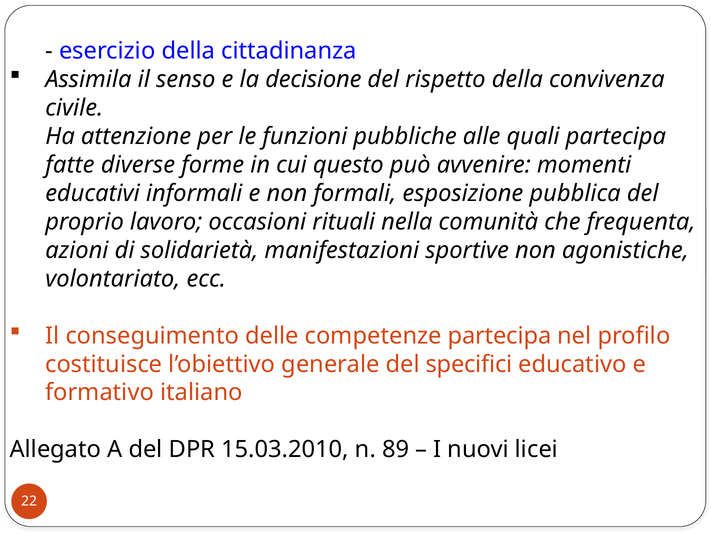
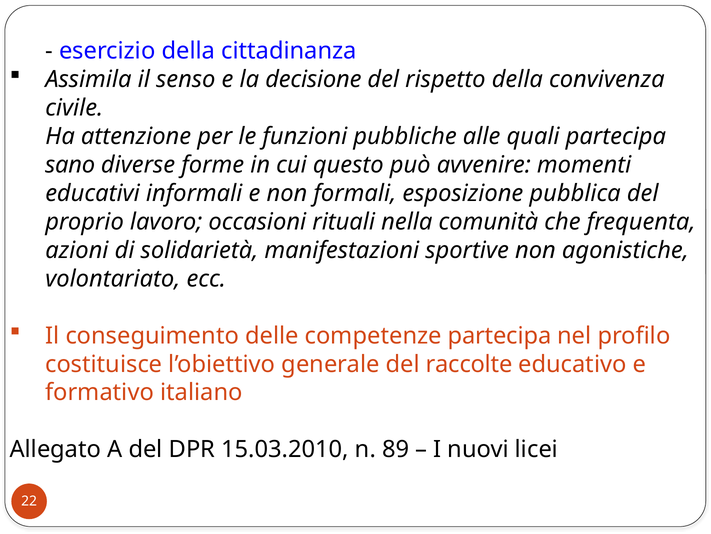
fatte: fatte -> sano (70, 165)
specifici: specifici -> raccolte (469, 364)
